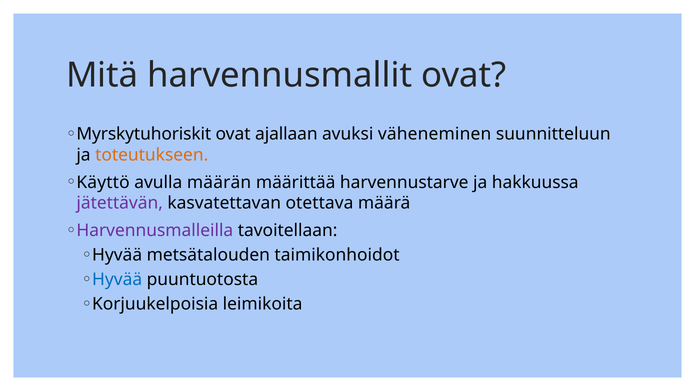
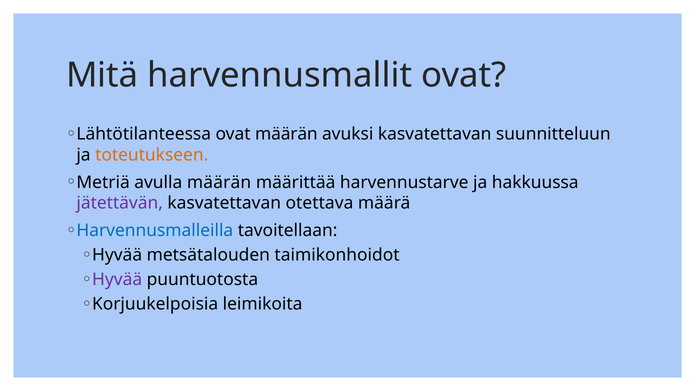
Myrskytuhoriskit: Myrskytuhoriskit -> Lähtötilanteessa (144, 134)
ovat ajallaan: ajallaan -> määrän (286, 134)
avuksi väheneminen: väheneminen -> kasvatettavan (435, 134)
Käyttö: Käyttö -> Metriä (103, 182)
Harvennusmalleilla colour: purple -> blue (155, 231)
Hyvää colour: blue -> purple (117, 280)
